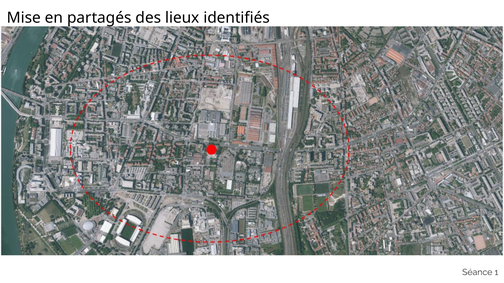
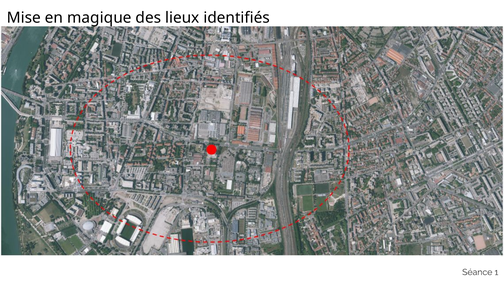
partagés: partagés -> magique (99, 18)
